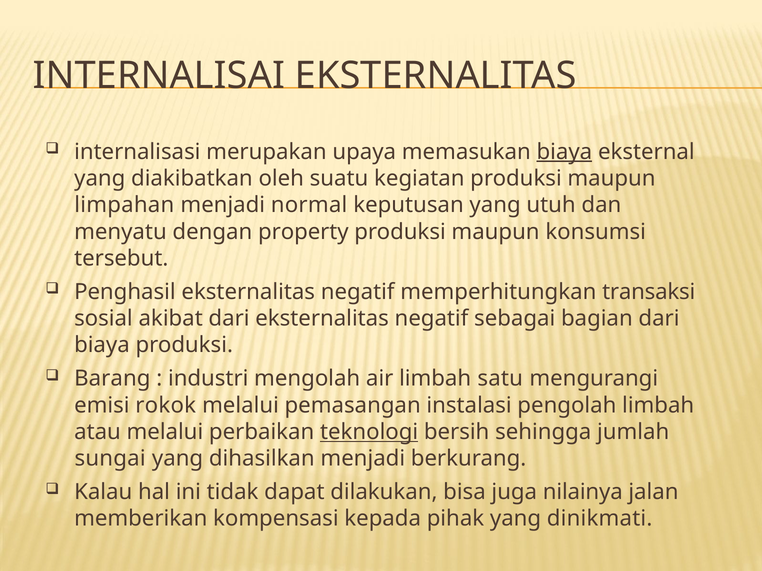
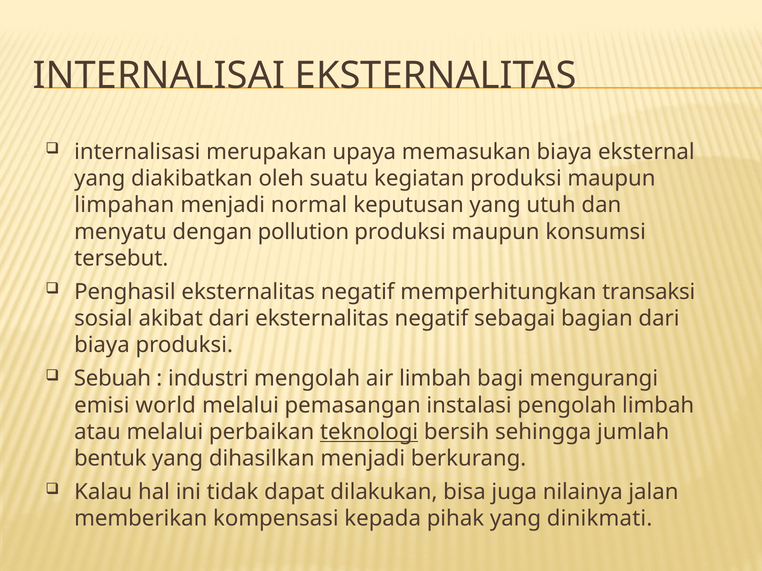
biaya underline: present -> none (564, 152)
property: property -> pollution (303, 232)
Barang: Barang -> Sebuah (112, 379)
satu: satu -> bagi (500, 379)
rokok: rokok -> world (166, 406)
sungai: sungai -> bentuk (110, 459)
